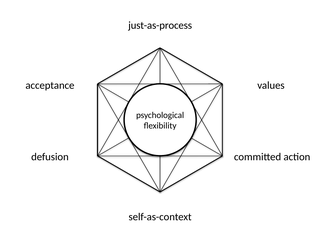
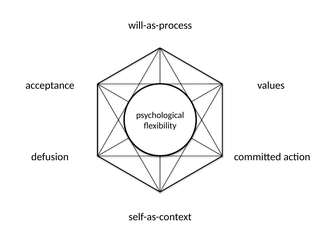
just-as-process: just-as-process -> will-as-process (160, 25)
